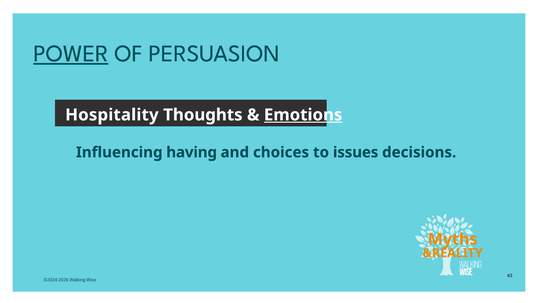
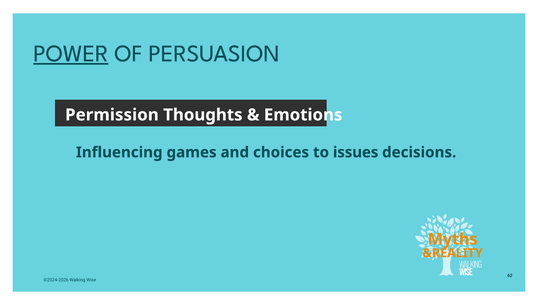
Hospitality: Hospitality -> Permission (112, 115)
Emotions underline: present -> none (303, 115)
having: having -> games (192, 152)
